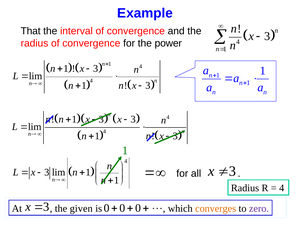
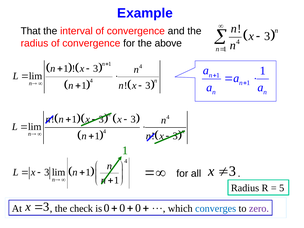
power: power -> above (168, 43)
4: 4 -> 5 (282, 188)
given: given -> check (81, 208)
converges colour: orange -> blue (216, 208)
